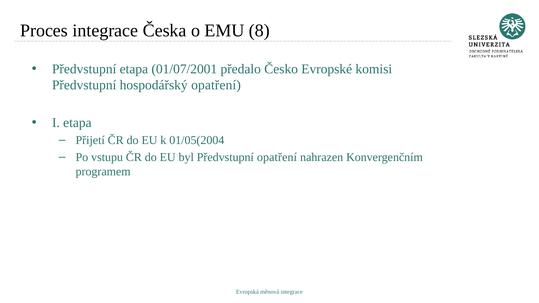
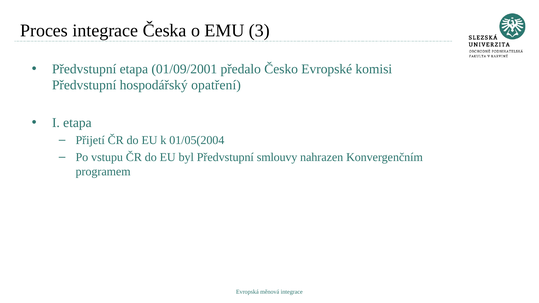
8: 8 -> 3 (259, 30)
01/07/2001: 01/07/2001 -> 01/09/2001 (184, 69)
Předvstupní opatření: opatření -> smlouvy (277, 157)
